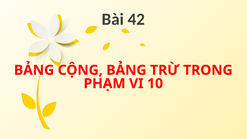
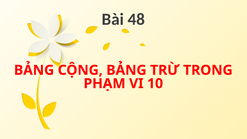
42: 42 -> 48 (136, 19)
